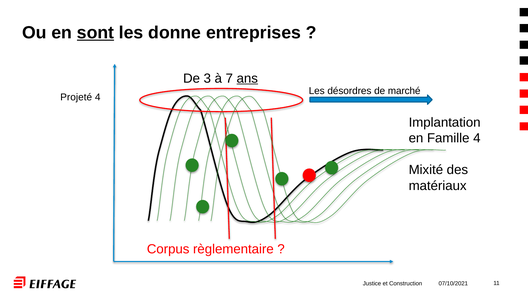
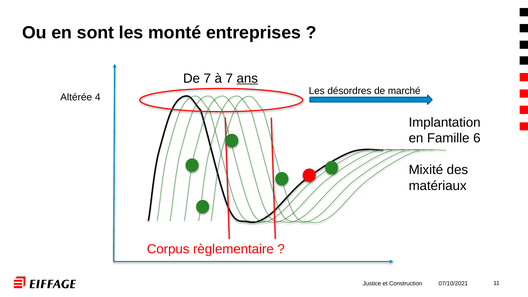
sont underline: present -> none (96, 33)
donne: donne -> monté (175, 33)
De 3: 3 -> 7 (207, 78)
Projeté: Projeté -> Altérée (76, 97)
4: 4 -> 6 (477, 138)
